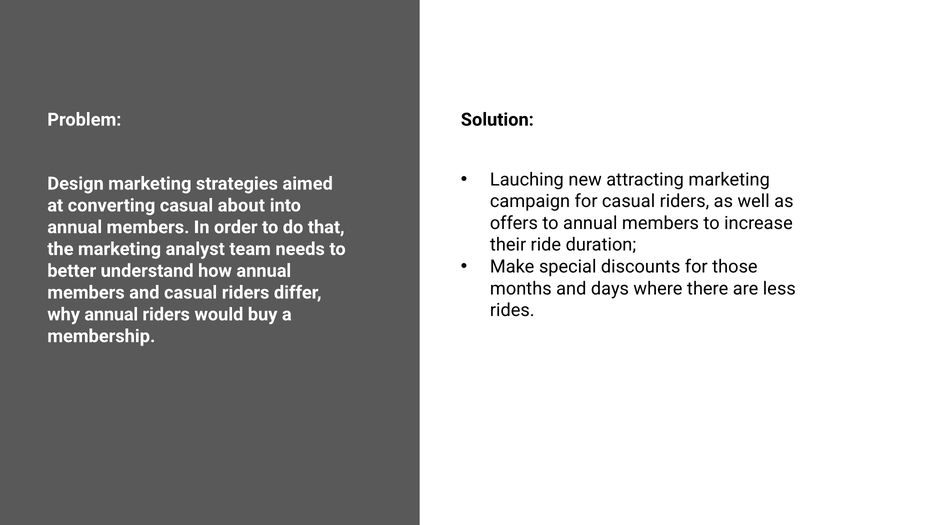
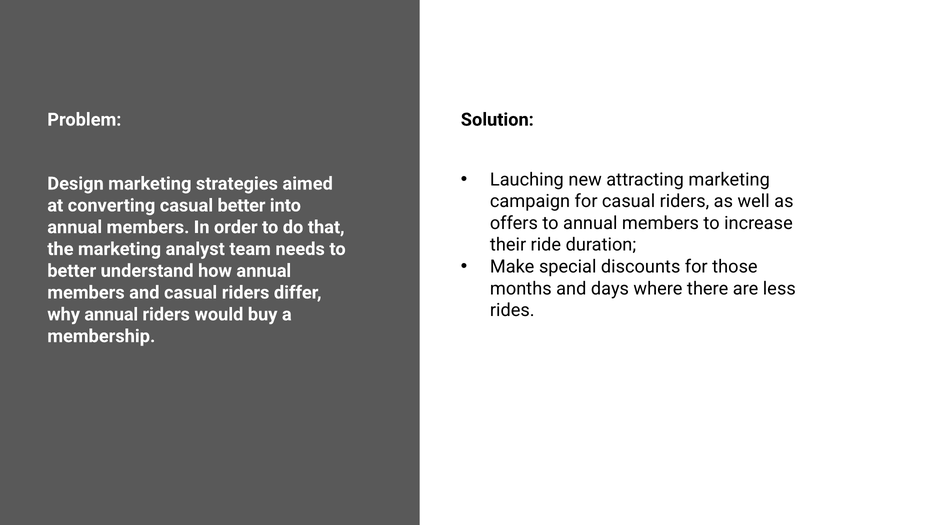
casual about: about -> better (242, 206)
